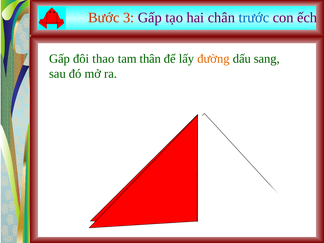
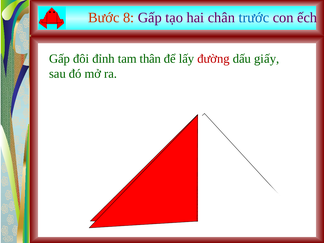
3: 3 -> 8 (129, 18)
thao: thao -> đỉnh (104, 59)
đường colour: orange -> red (214, 59)
sang: sang -> giấy (267, 59)
